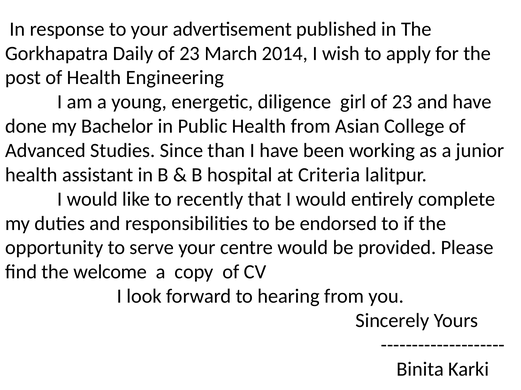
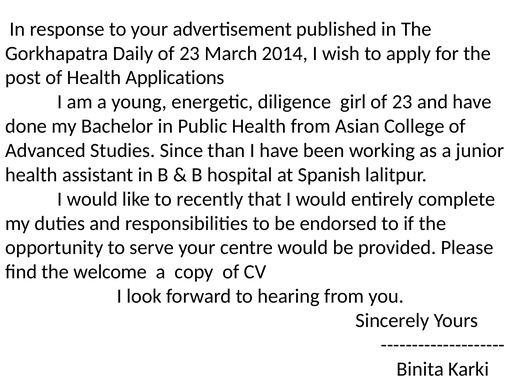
Engineering: Engineering -> Applications (175, 78)
Criteria: Criteria -> Spanish (329, 175)
